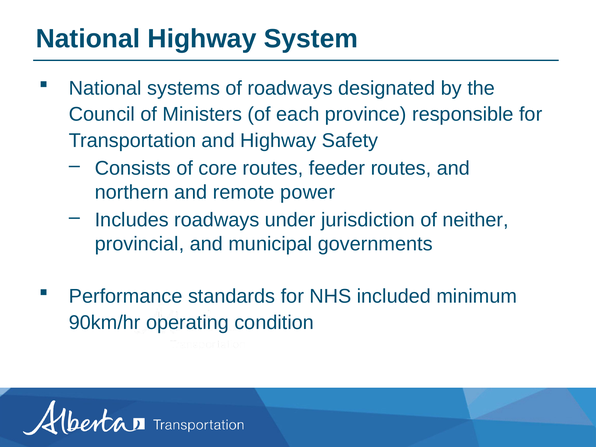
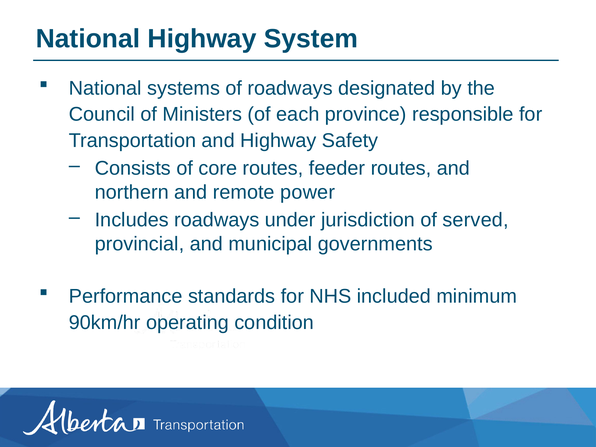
neither: neither -> served (476, 220)
